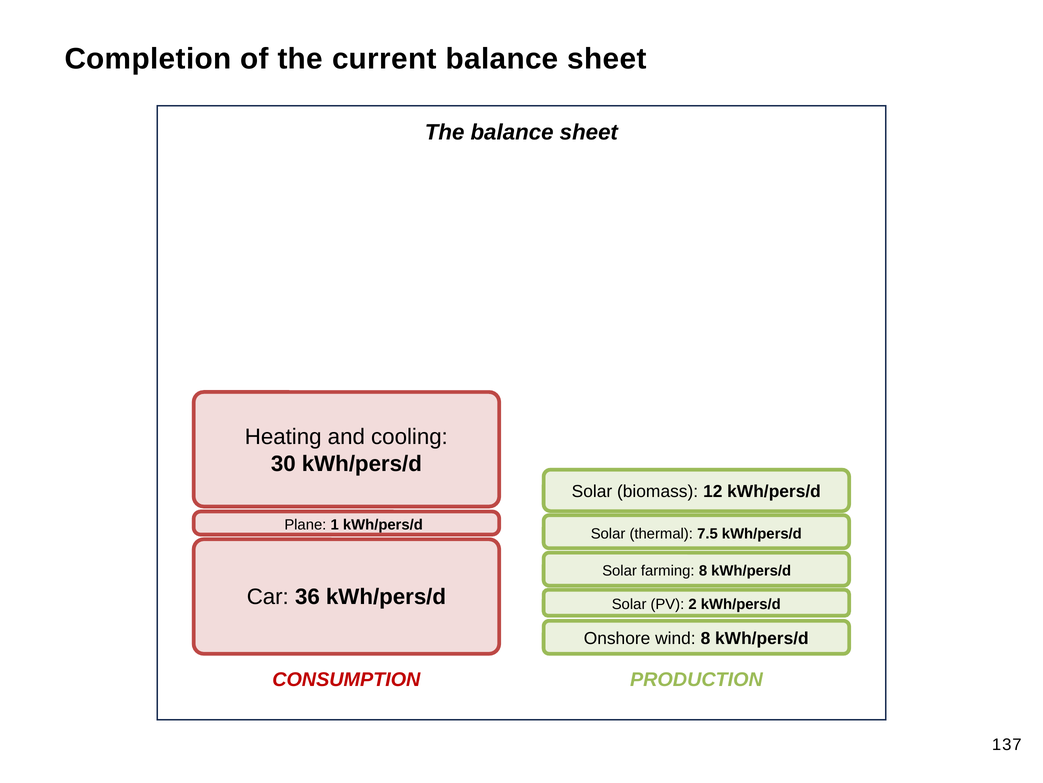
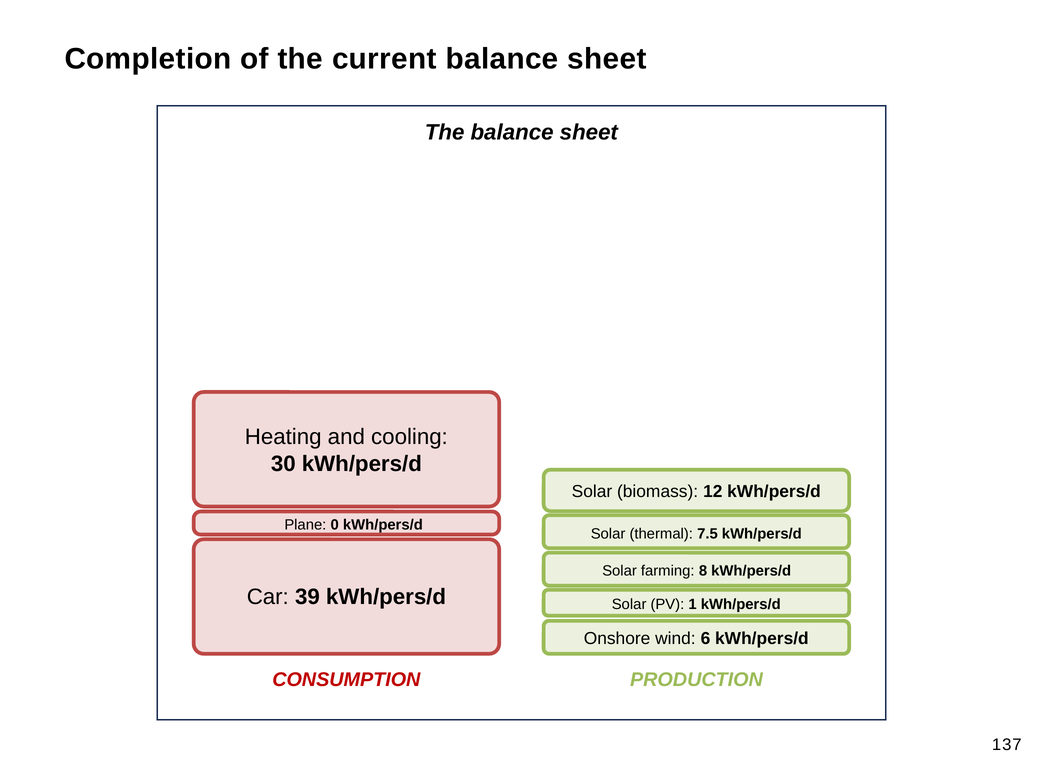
1: 1 -> 0 (335, 525)
36: 36 -> 39 (307, 597)
2: 2 -> 1 (693, 605)
wind 8: 8 -> 6 (705, 639)
